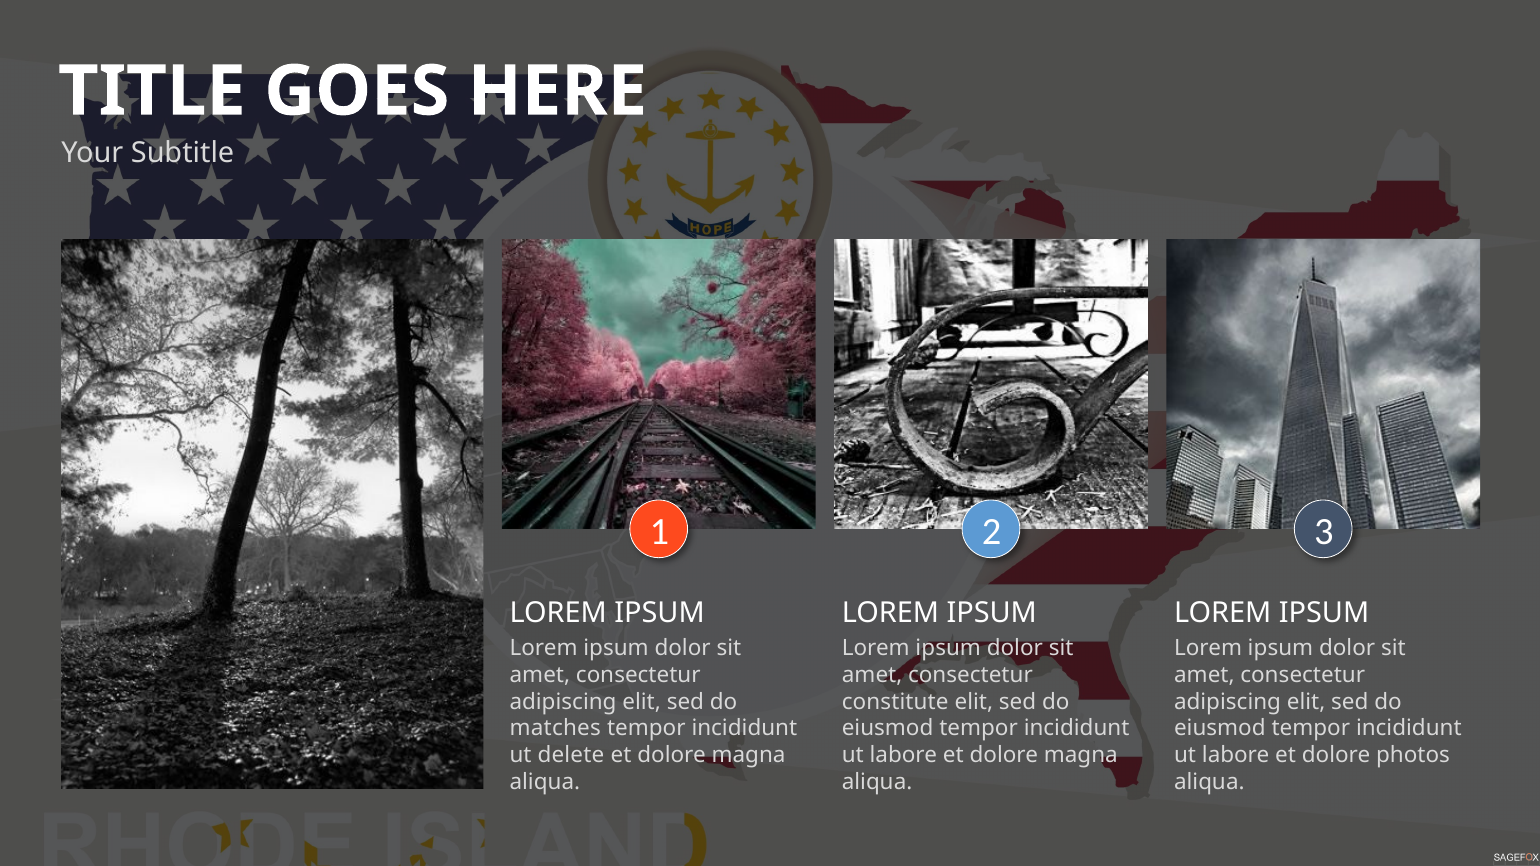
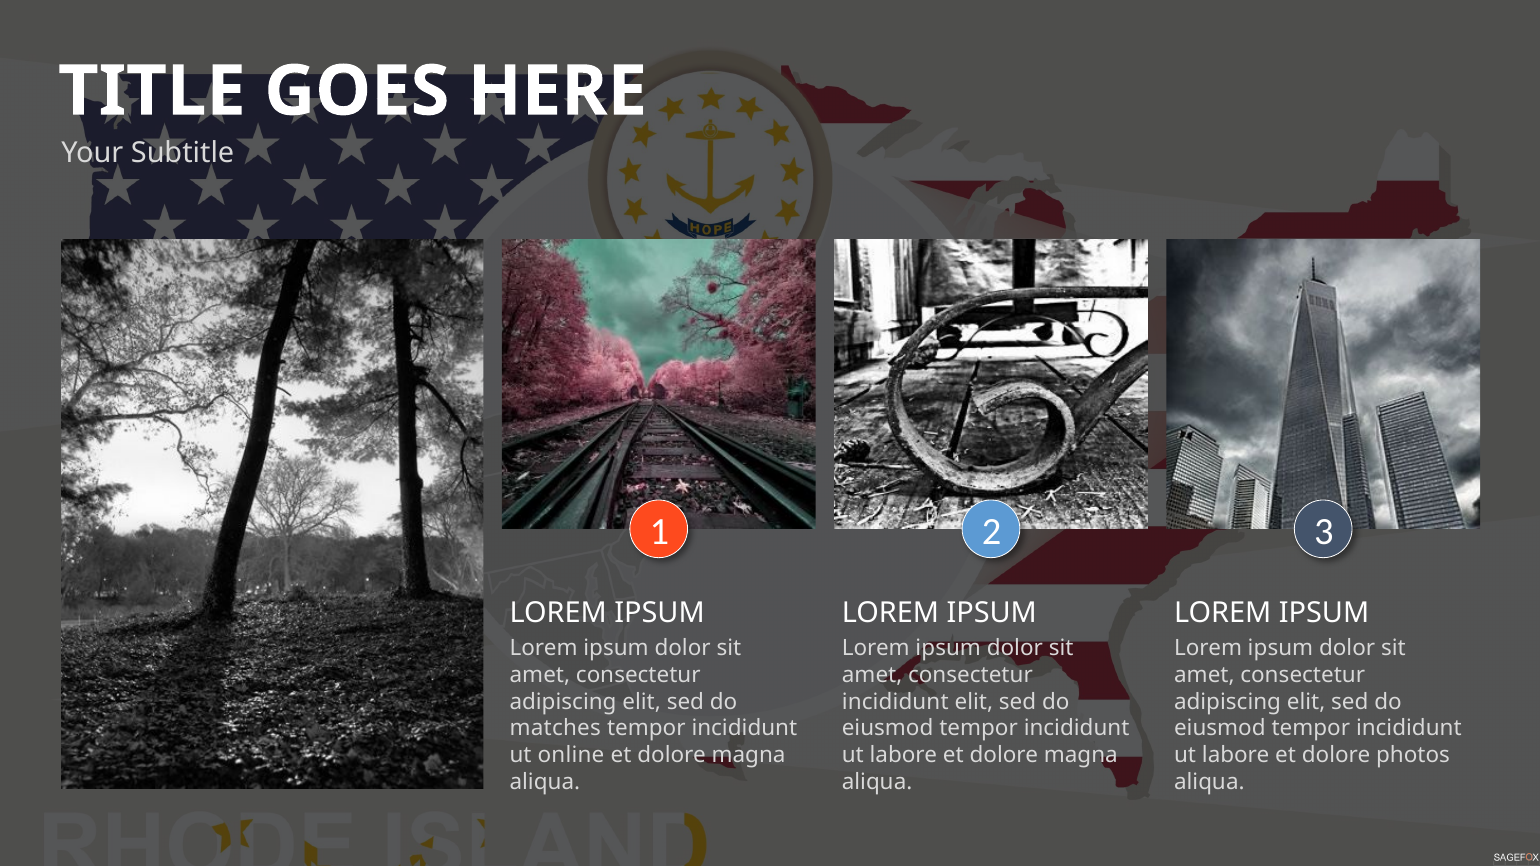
constitute: constitute -> incididunt (895, 702)
delete: delete -> online (571, 756)
